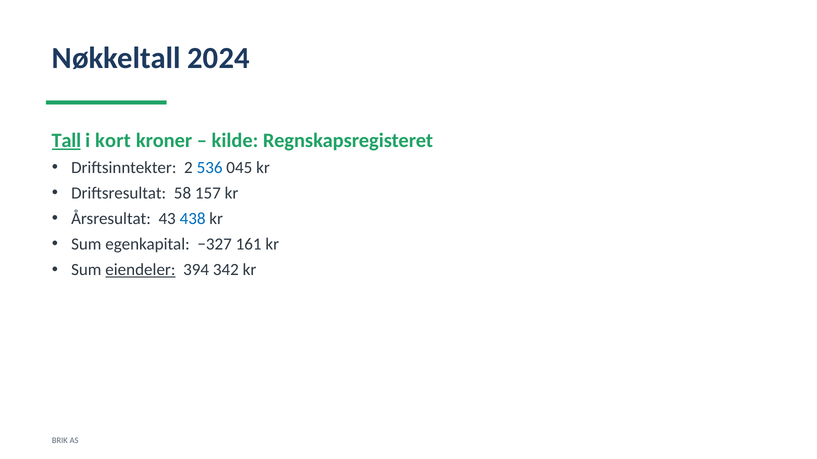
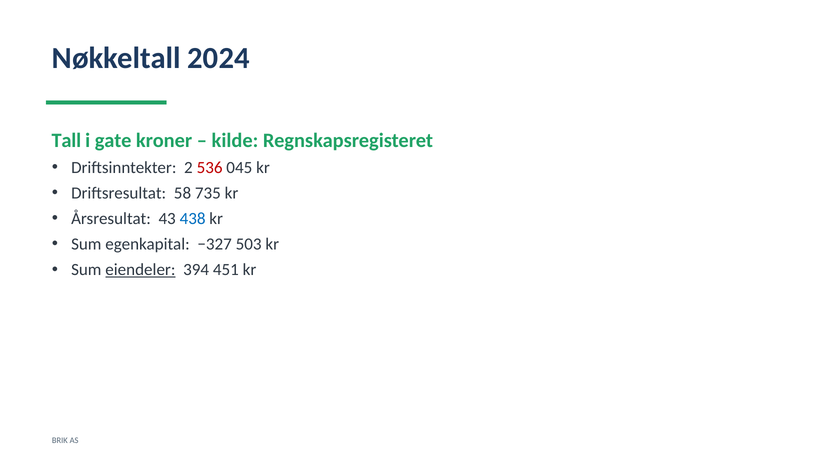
Tall underline: present -> none (66, 141)
kort: kort -> gate (113, 141)
536 colour: blue -> red (210, 168)
157: 157 -> 735 (208, 194)
161: 161 -> 503 (249, 245)
342: 342 -> 451 (226, 270)
